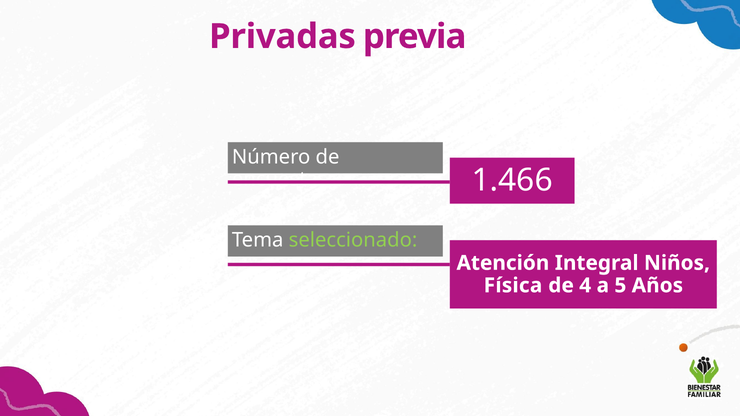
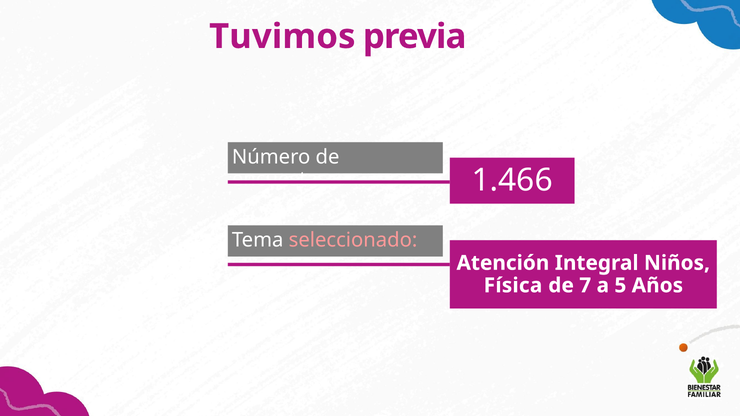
Privadas: Privadas -> Tuvimos (282, 37)
seleccionado colour: light green -> pink (353, 240)
4: 4 -> 7 (585, 286)
